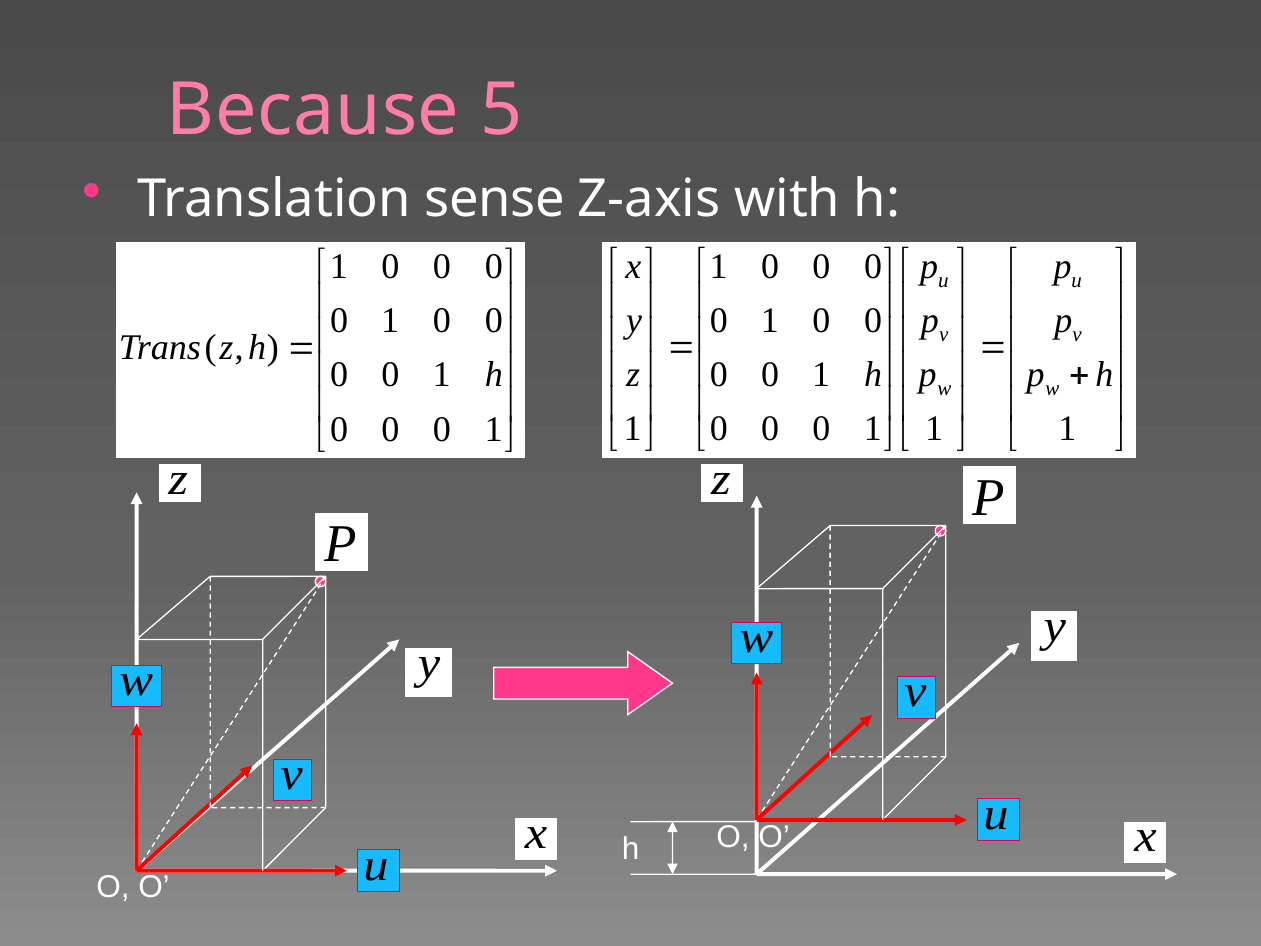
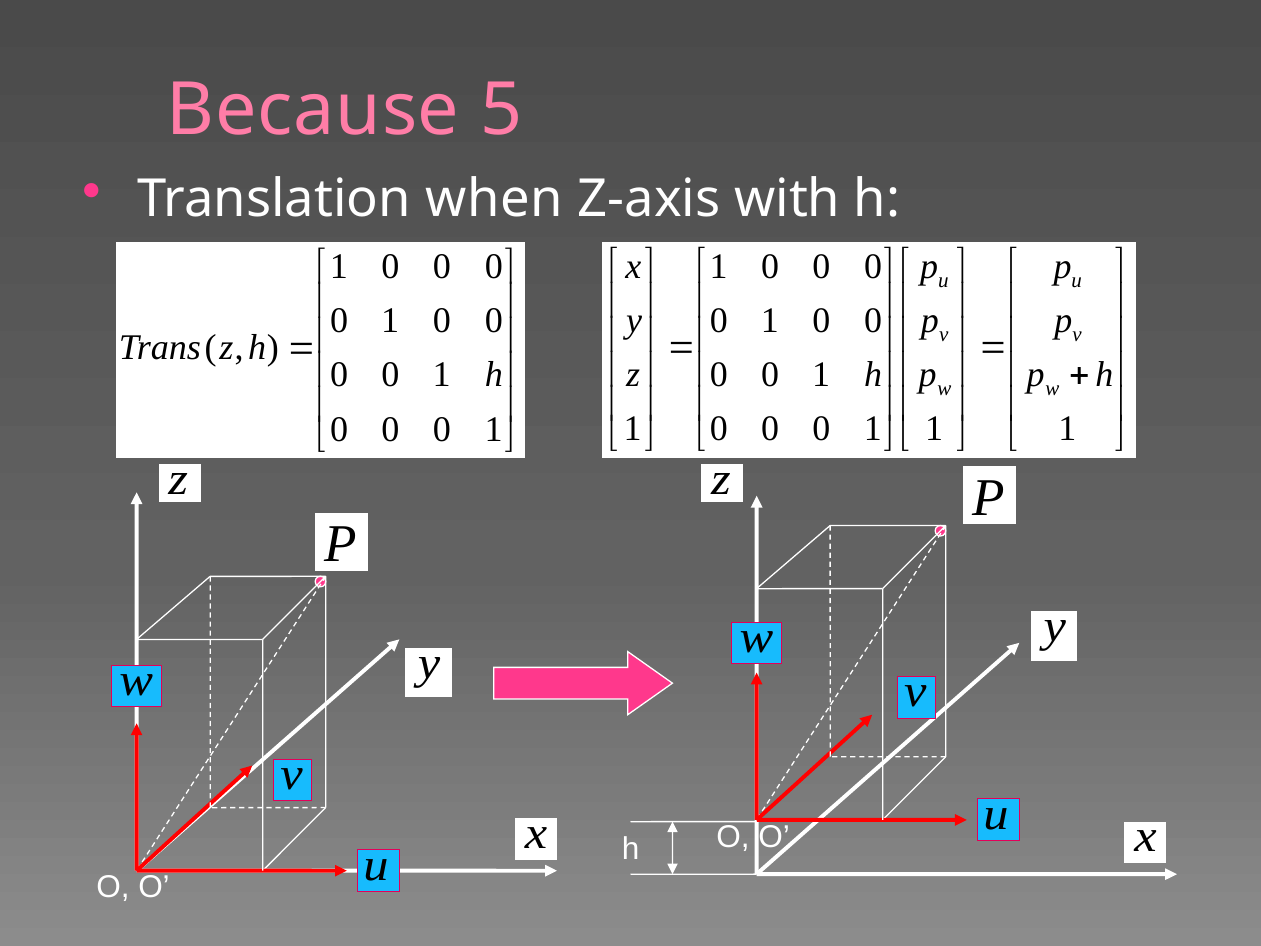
sense: sense -> when (494, 199)
